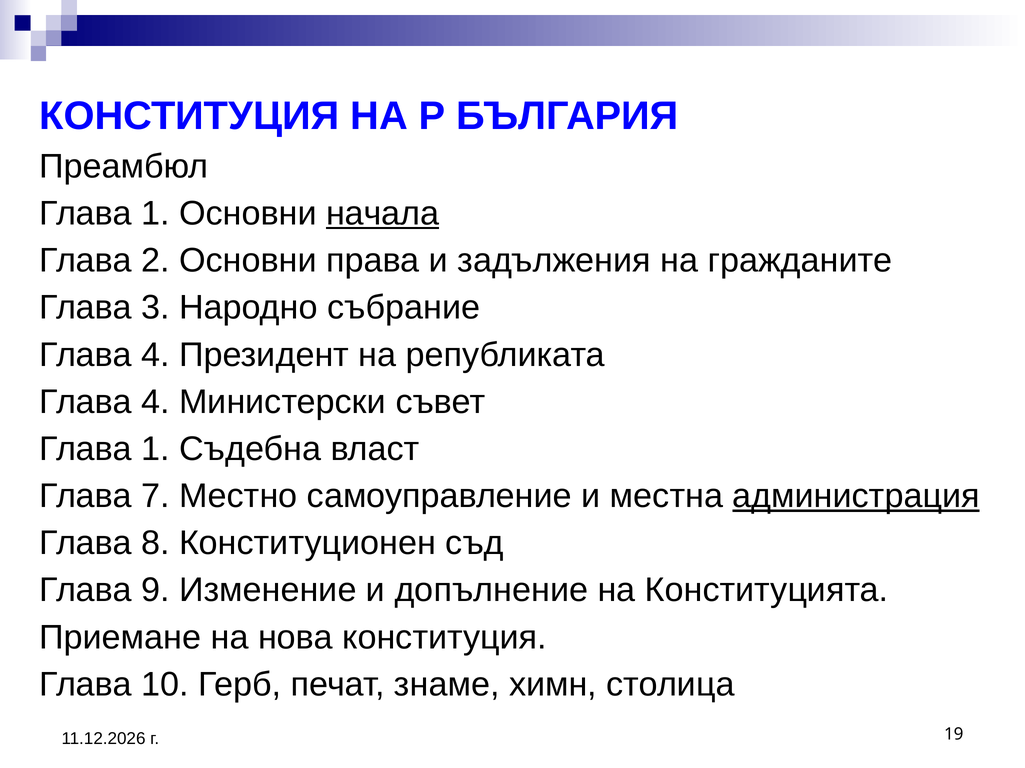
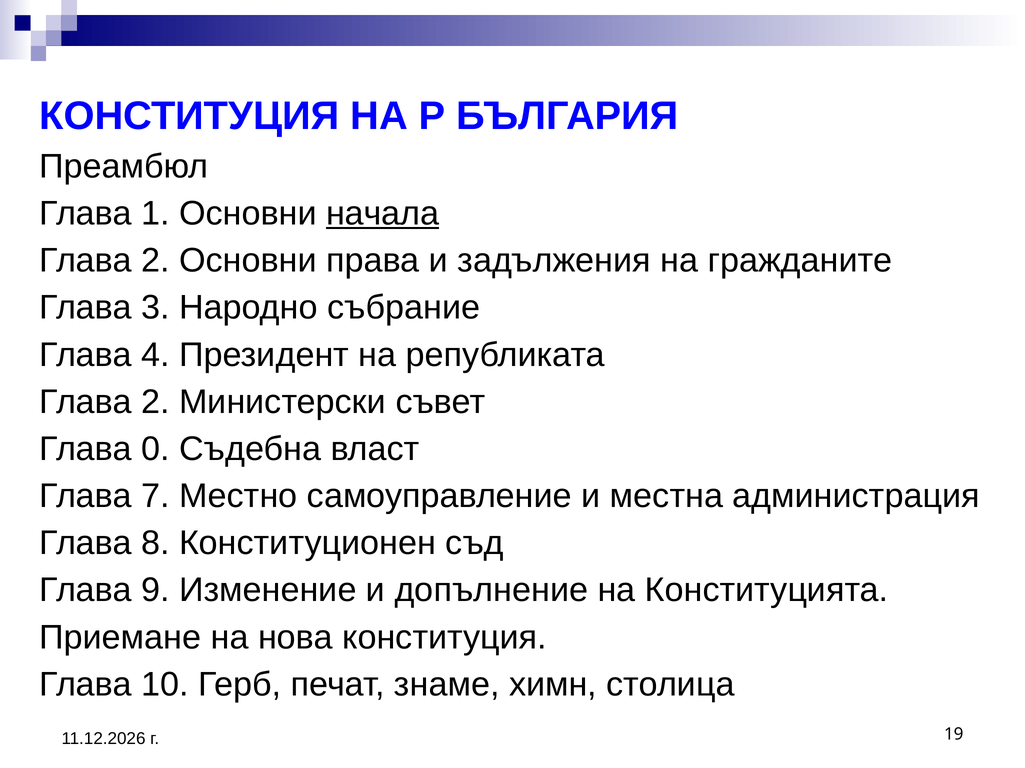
4: 4 -> 2 (155, 402)
1: 1 -> 0 (155, 449)
администрация underline: present -> none (856, 497)
